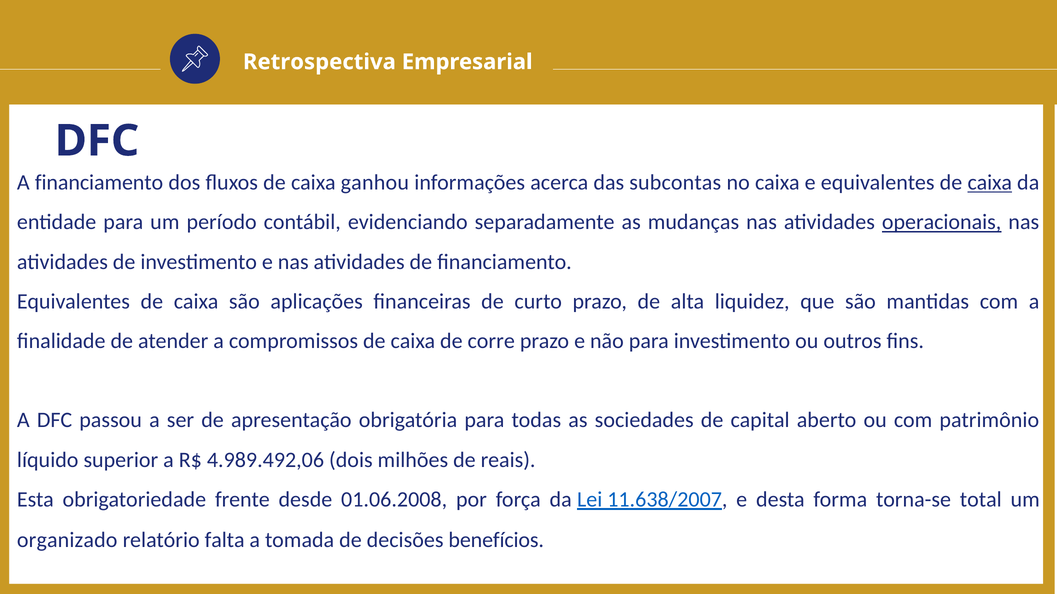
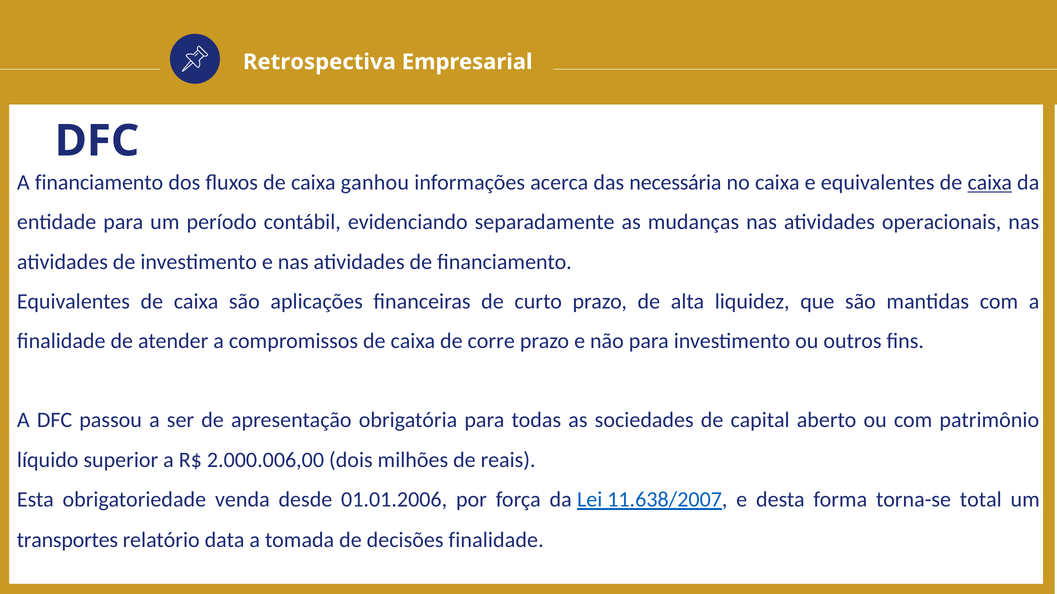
subcontas: subcontas -> necessária (675, 183)
operacionais underline: present -> none (942, 222)
4.989.492,06: 4.989.492,06 -> 2.000.006,00 (265, 460)
frente: frente -> venda (242, 500)
01.06.2008: 01.06.2008 -> 01.01.2006 (394, 500)
organizado: organizado -> transportes (67, 540)
falta: falta -> data (225, 540)
decisões benefícios: benefícios -> finalidade (496, 540)
